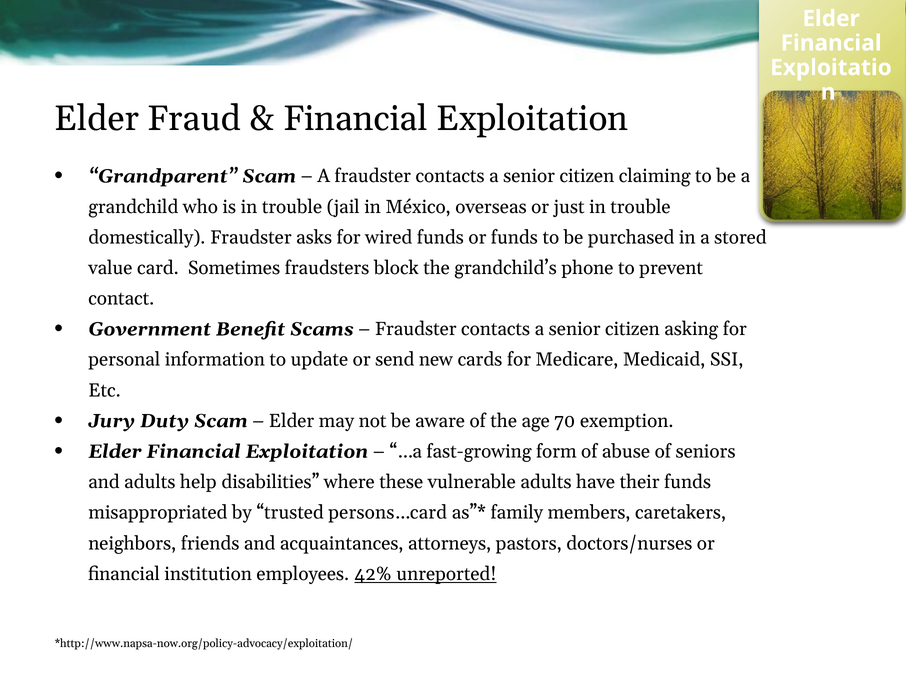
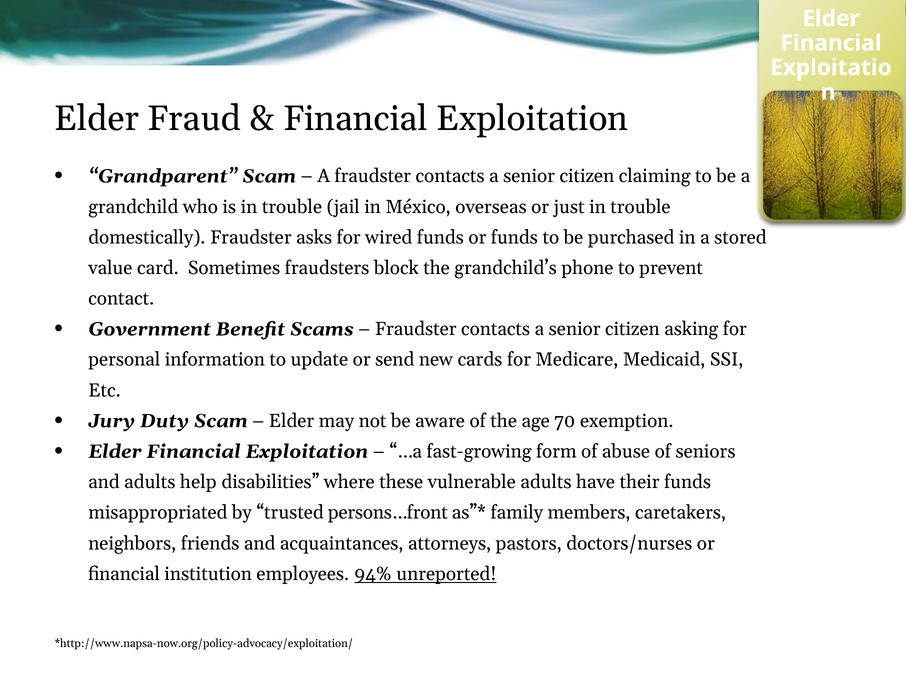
persons…card: persons…card -> persons…front (388, 512)
42%: 42% -> 94% (373, 573)
